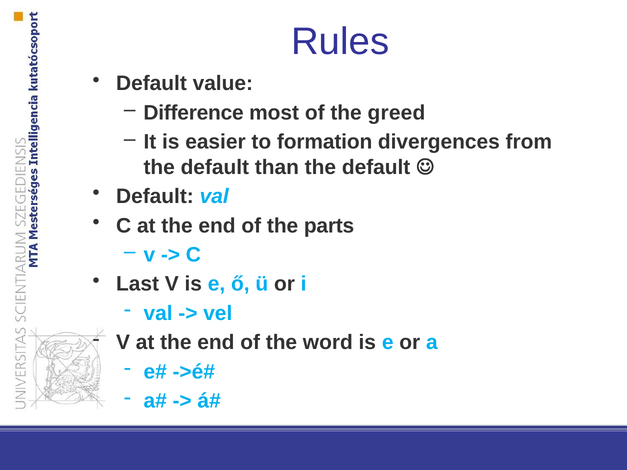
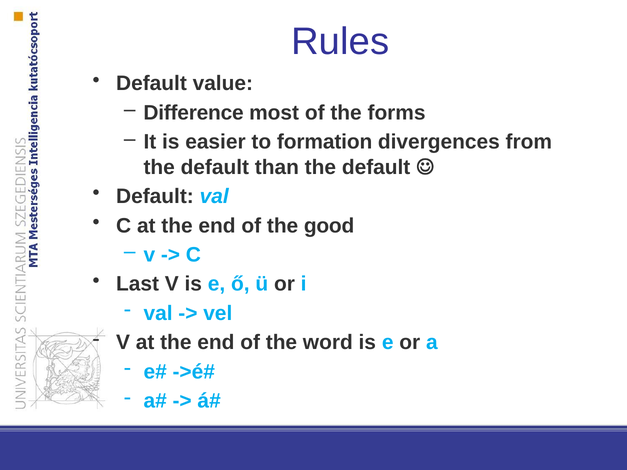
greed: greed -> forms (397, 113)
parts: parts -> good (329, 226)
